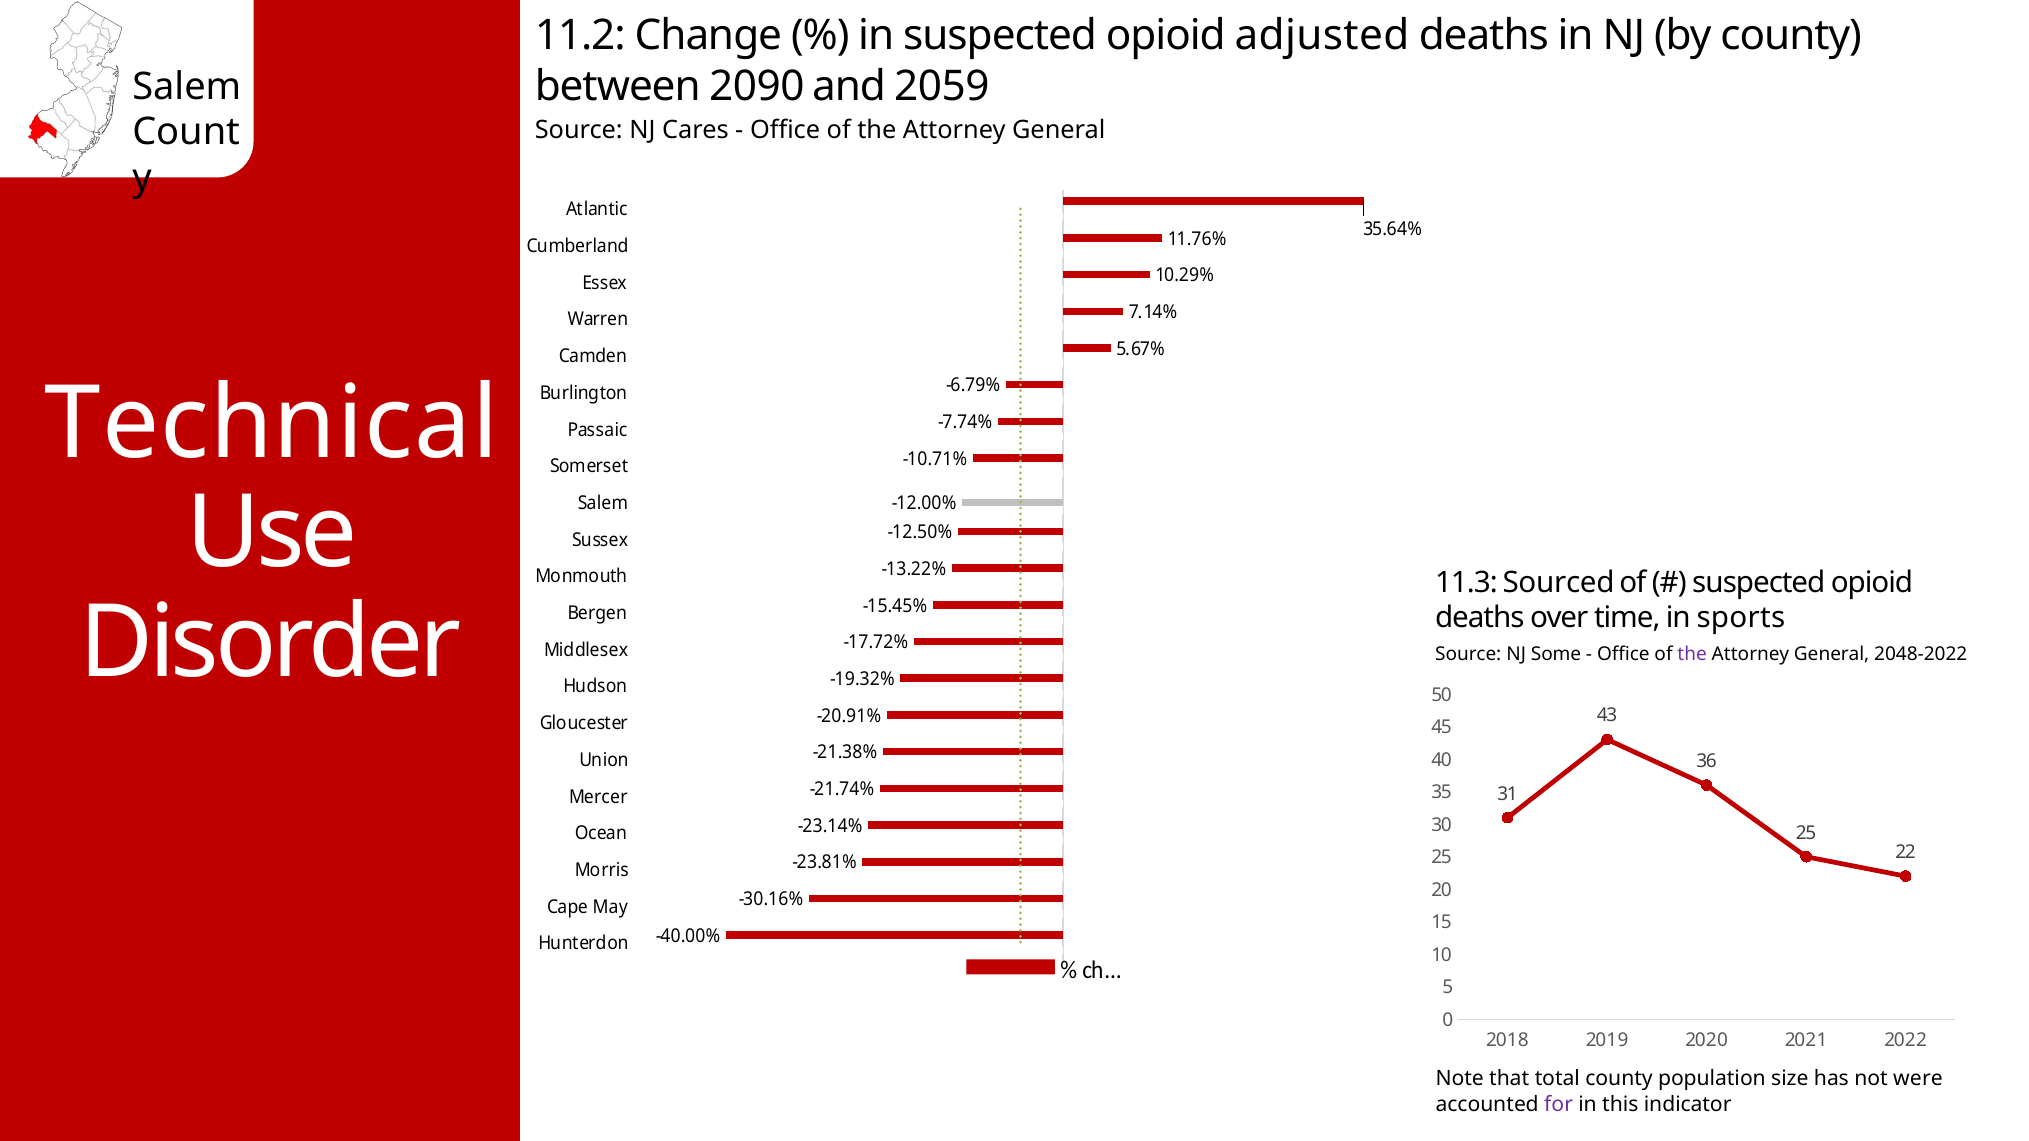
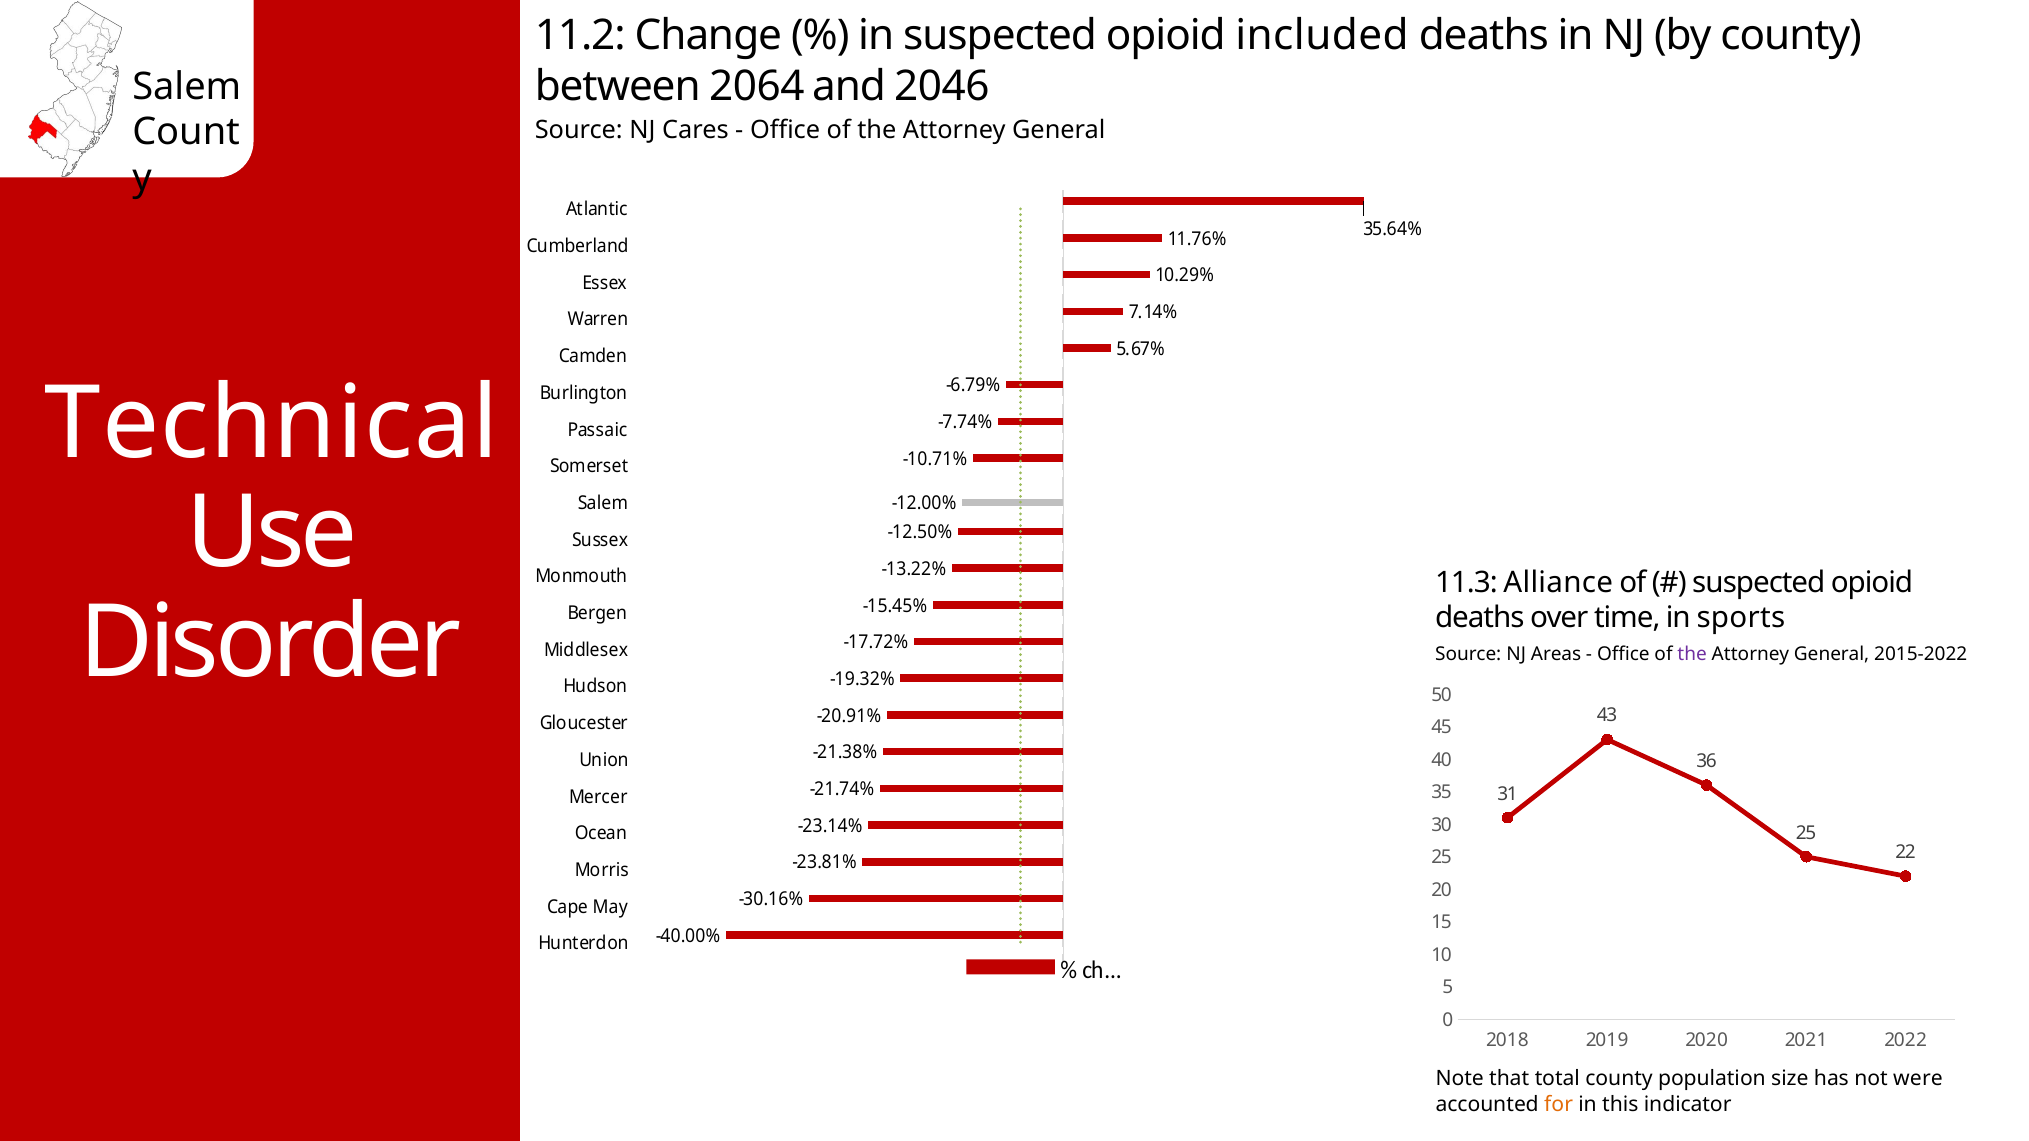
adjusted: adjusted -> included (1322, 36)
2090: 2090 -> 2064 (757, 87)
2059: 2059 -> 2046 (942, 87)
Sourced: Sourced -> Alliance (1558, 583)
Some: Some -> Areas (1556, 655)
2048-2022: 2048-2022 -> 2015-2022 (1921, 655)
for colour: purple -> orange (1559, 1105)
